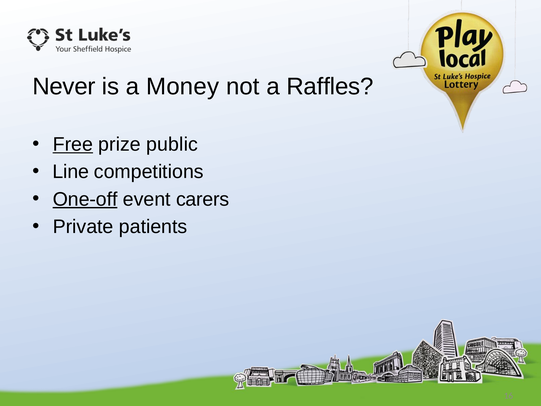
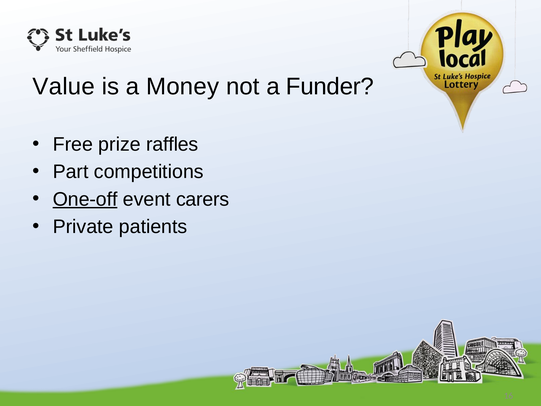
Never: Never -> Value (64, 87)
Raffles: Raffles -> Funder (330, 87)
Free underline: present -> none (73, 144)
public: public -> raffles (172, 144)
Line: Line -> Part (71, 172)
